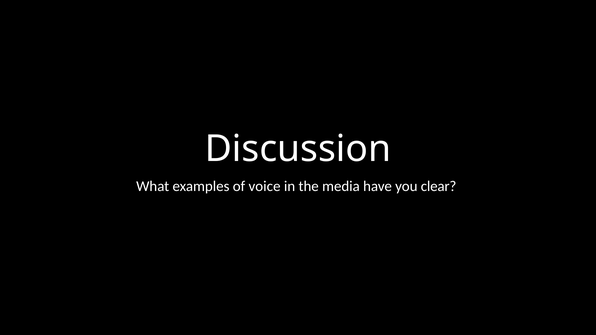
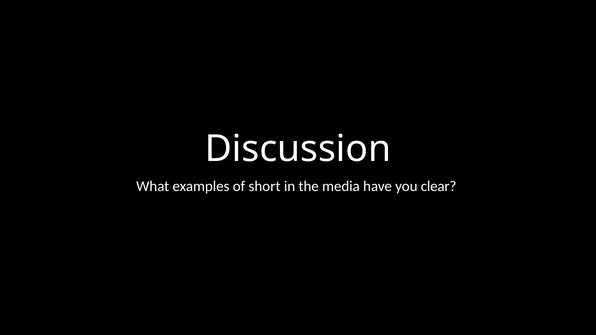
voice: voice -> short (265, 186)
